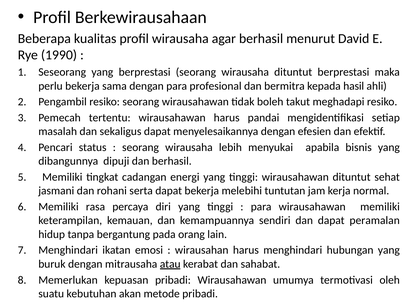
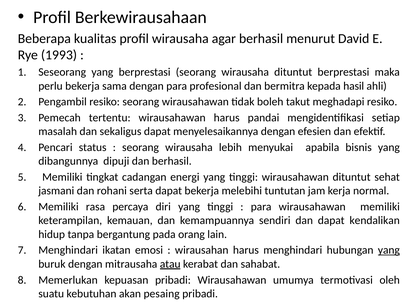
1990: 1990 -> 1993 (59, 55)
peramalan: peramalan -> kendalikan (375, 221)
yang underline: none -> present (389, 250)
metode: metode -> pesaing (162, 294)
